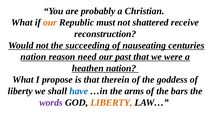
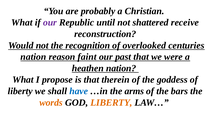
our colour: orange -> purple (50, 22)
must: must -> until (106, 22)
succeeding: succeeding -> recognition (88, 45)
nauseating: nauseating -> overlooked (144, 45)
need: need -> faint (87, 57)
words colour: purple -> orange (51, 103)
